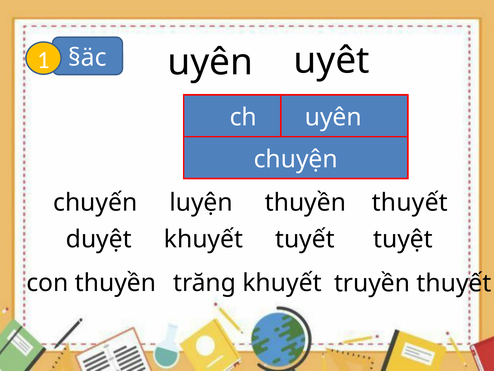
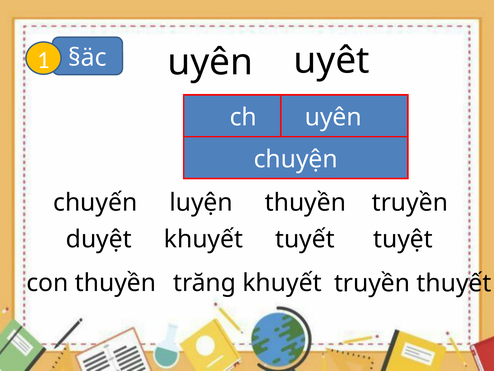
thuyền thuyết: thuyết -> truyền (410, 202)
